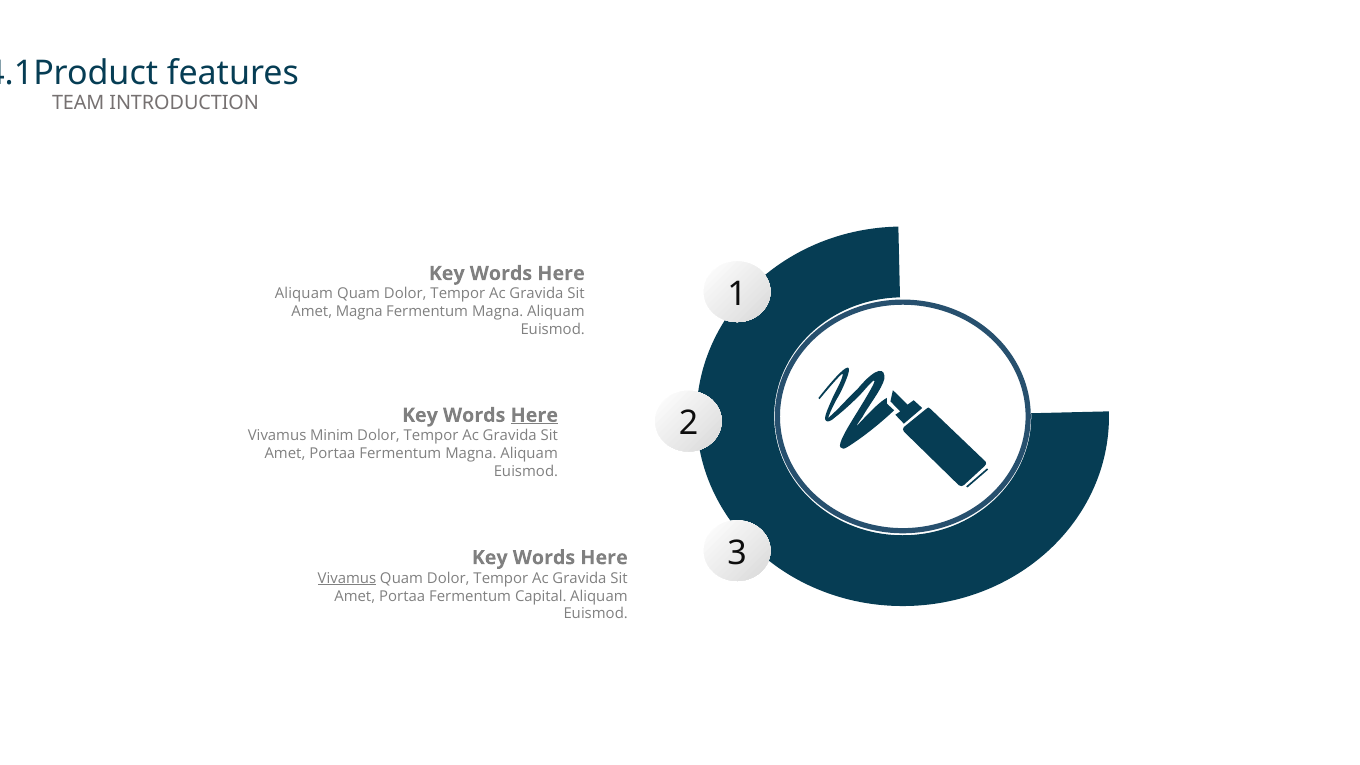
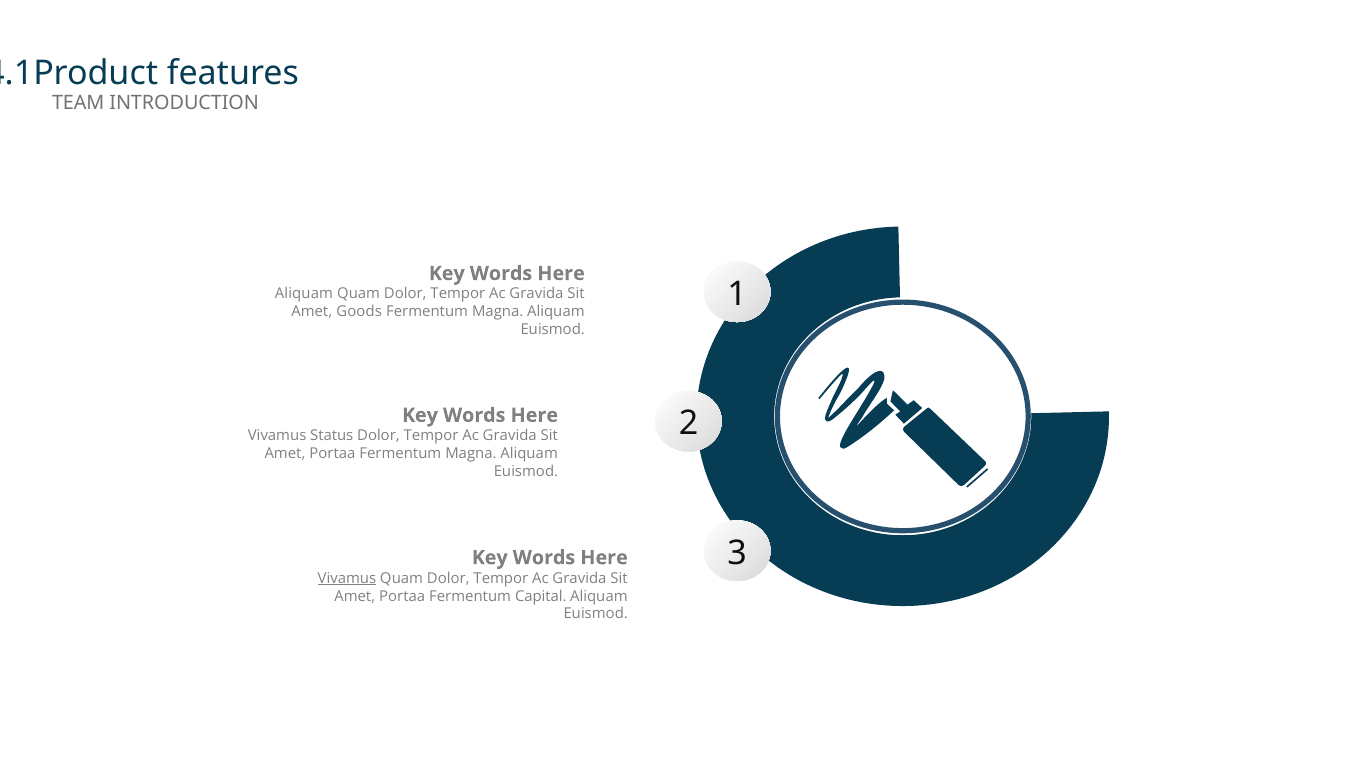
Amet Magna: Magna -> Goods (359, 312)
Here underline: present -> none (534, 415)
Minim: Minim -> Status (332, 436)
